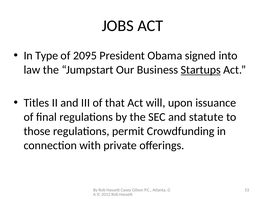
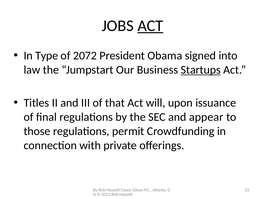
ACT underline: none -> present (150, 26)
2095: 2095 -> 2072 (85, 56)
statute: statute -> appear (206, 117)
